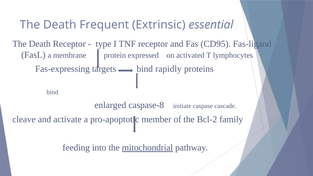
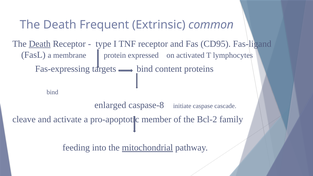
essential: essential -> common (211, 25)
Death underline: none -> present (40, 44)
rapidly: rapidly -> content (169, 69)
